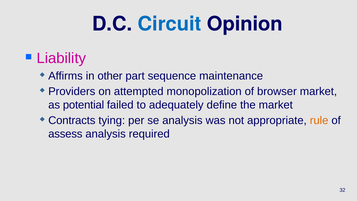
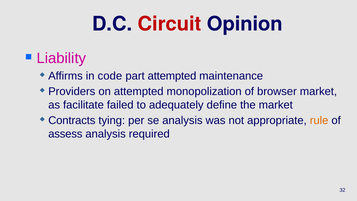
Circuit colour: blue -> red (170, 24)
other: other -> code (110, 76)
part sequence: sequence -> attempted (172, 76)
potential: potential -> facilitate (83, 105)
